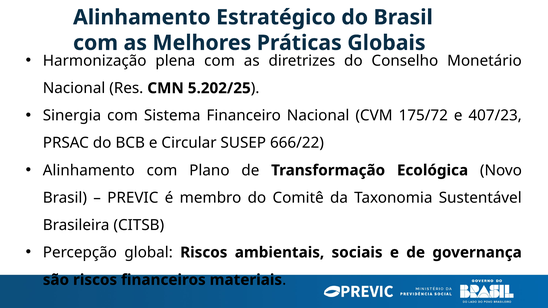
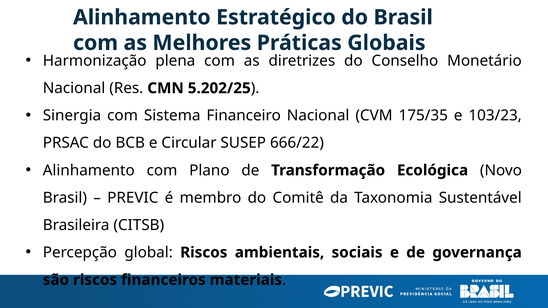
175/72: 175/72 -> 175/35 (423, 116)
407/23: 407/23 -> 103/23 (495, 116)
